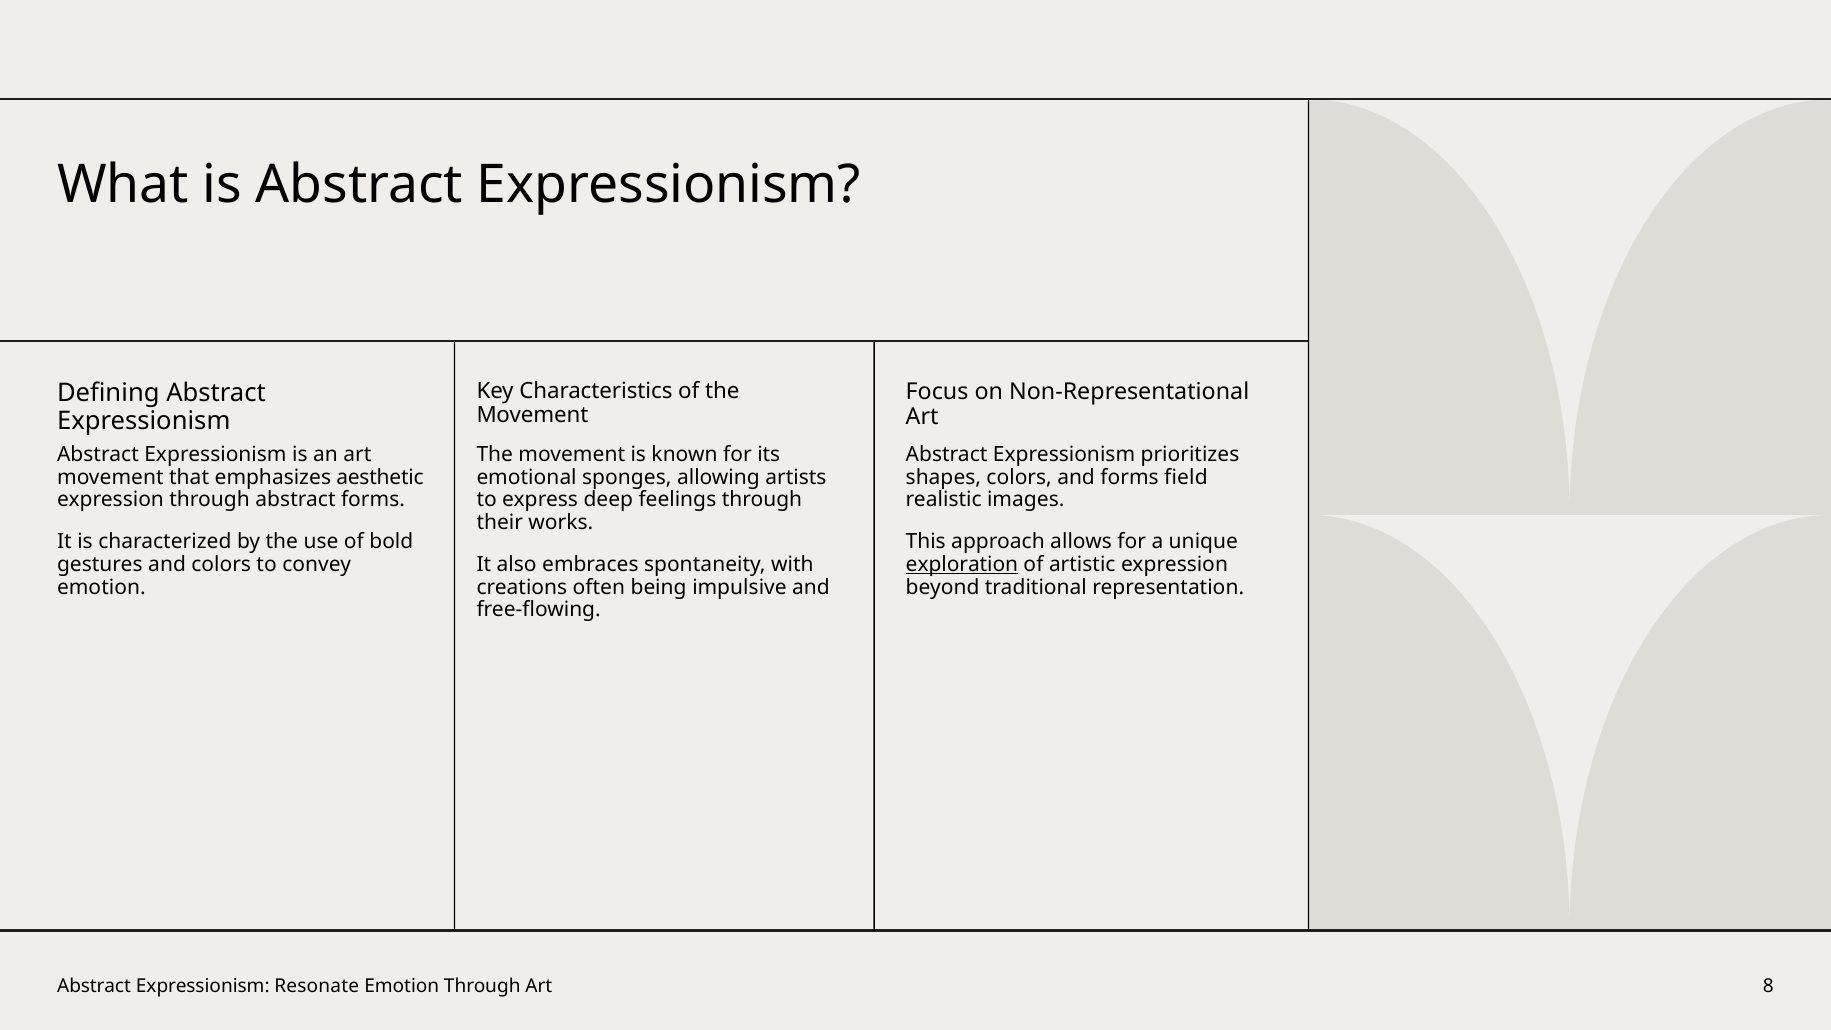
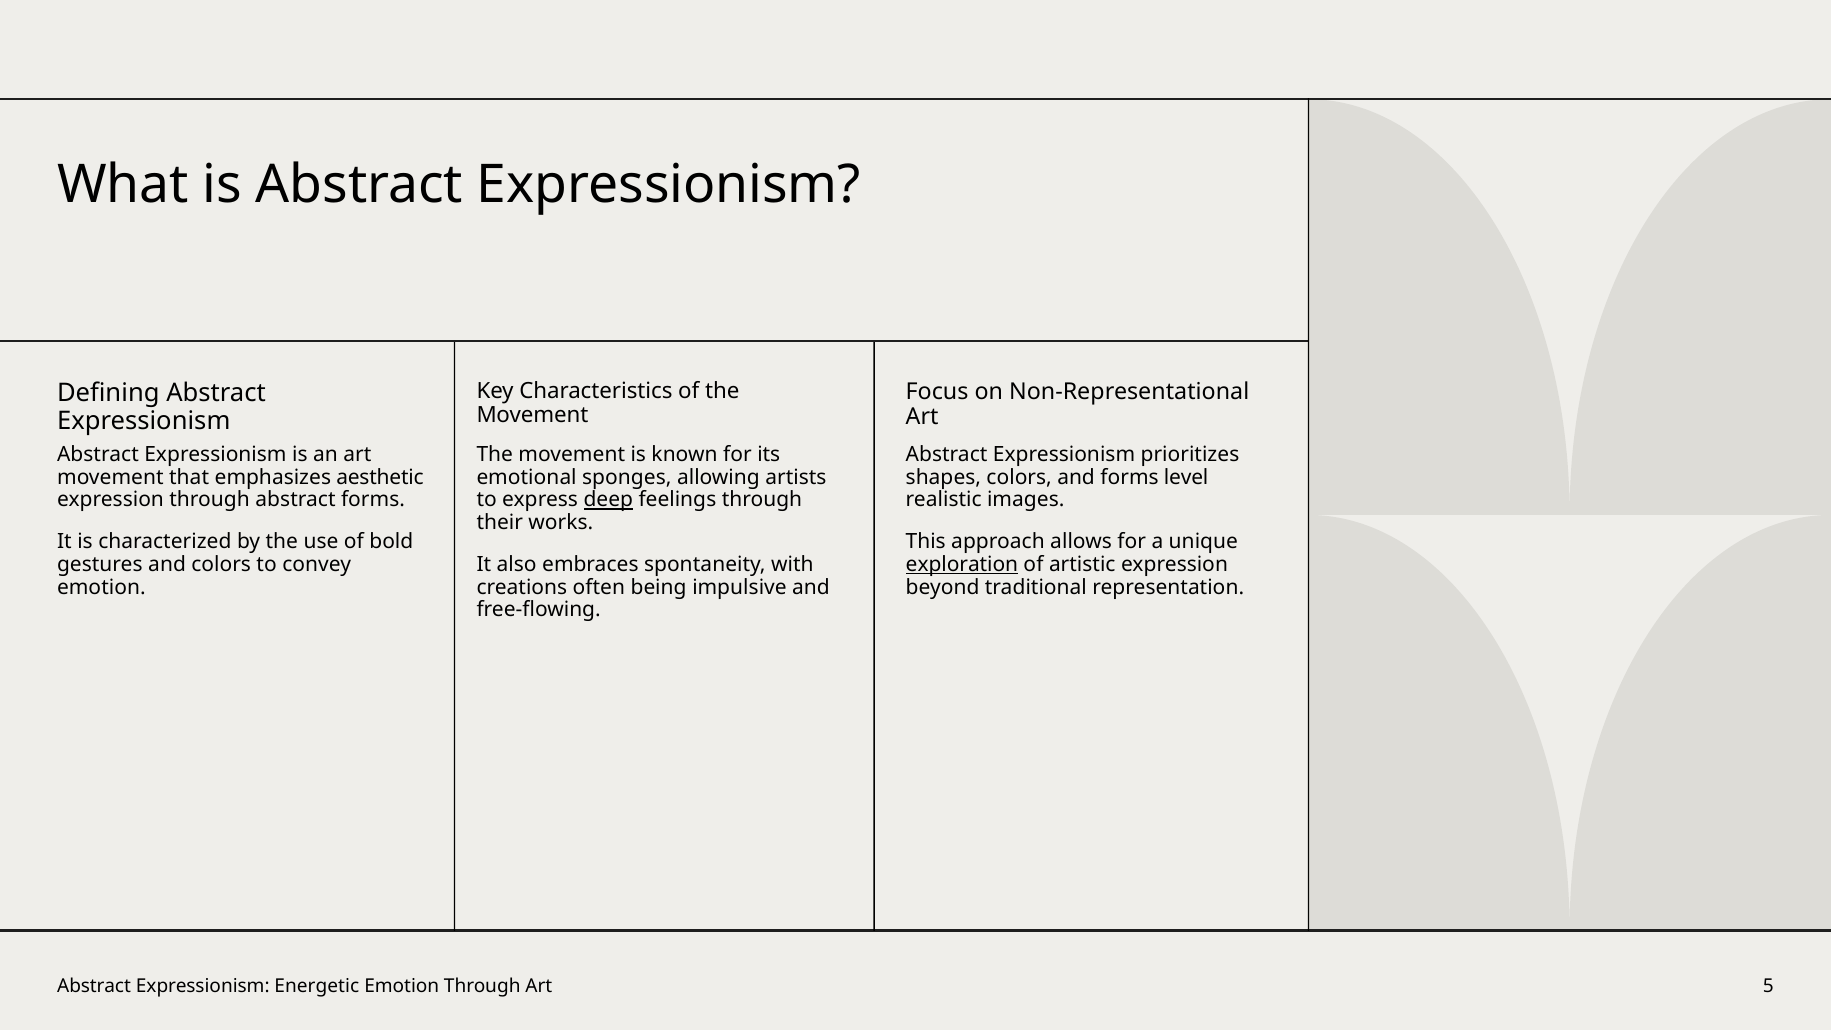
field: field -> level (1186, 477)
deep underline: none -> present (608, 500)
Resonate: Resonate -> Energetic (317, 986)
8: 8 -> 5 (1768, 986)
